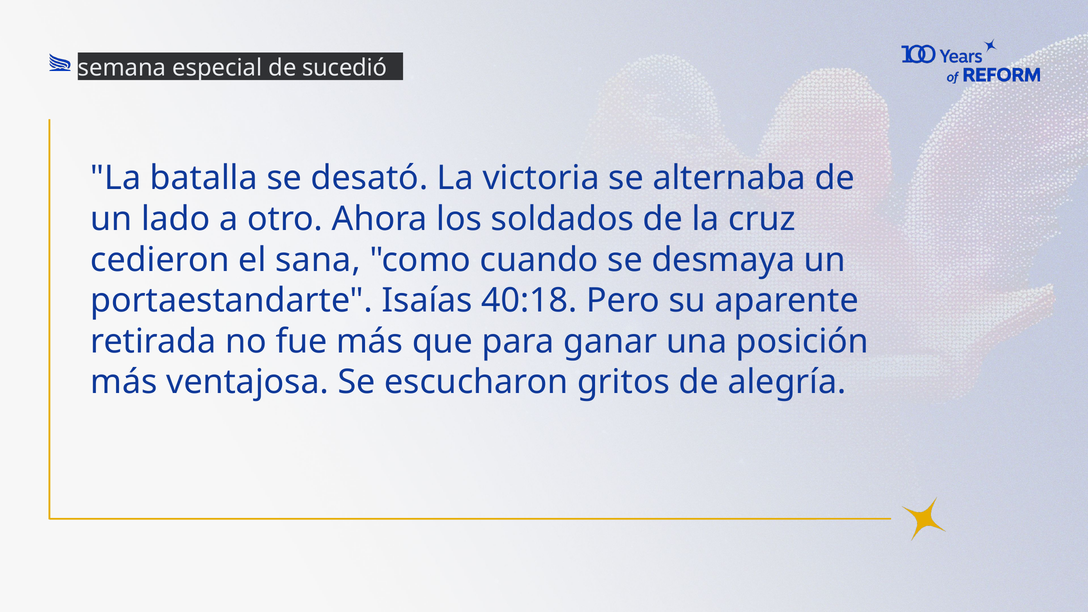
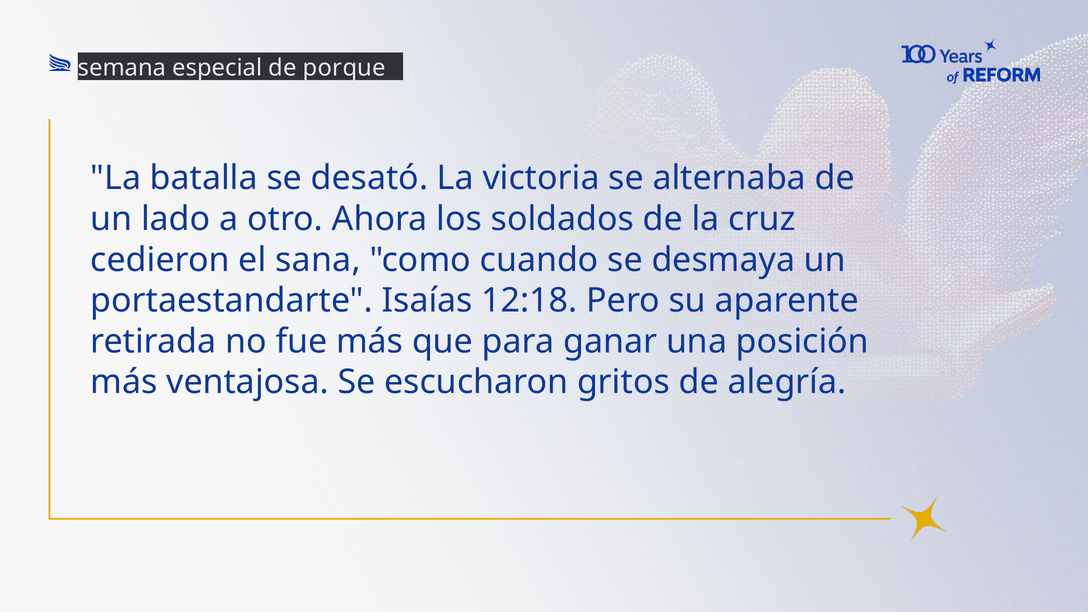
sucedió: sucedió -> porque (344, 68)
40:18: 40:18 -> 12:18 (529, 301)
